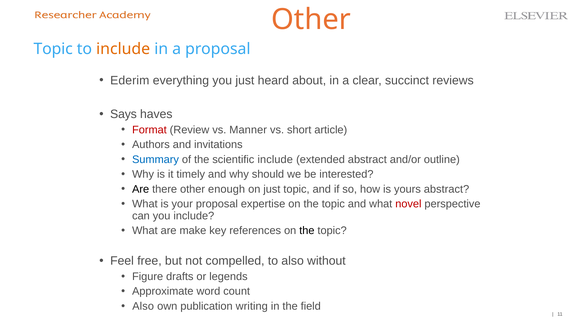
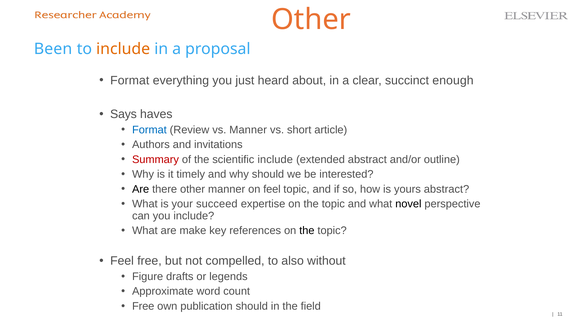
Topic: Topic -> Been (53, 49)
Ederim: Ederim -> Format (130, 81)
reviews: reviews -> enough (453, 81)
Format colour: red -> blue (149, 130)
Summary colour: blue -> red (156, 160)
other enough: enough -> manner (227, 189)
on just: just -> feel (272, 189)
your proposal: proposal -> succeed (217, 204)
novel colour: red -> black (408, 204)
Also: Also -> Free (143, 307)
publication writing: writing -> should (252, 307)
